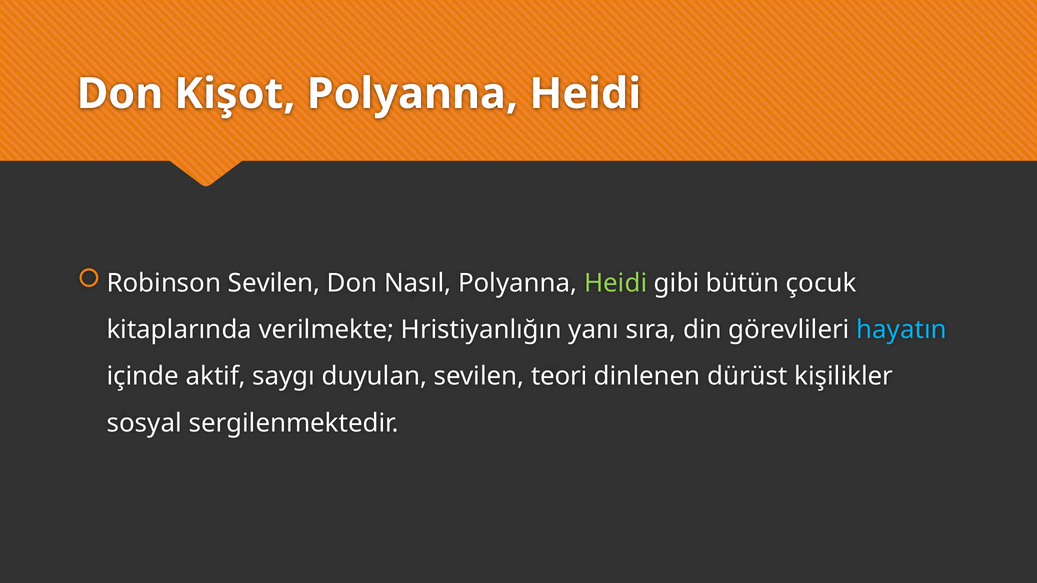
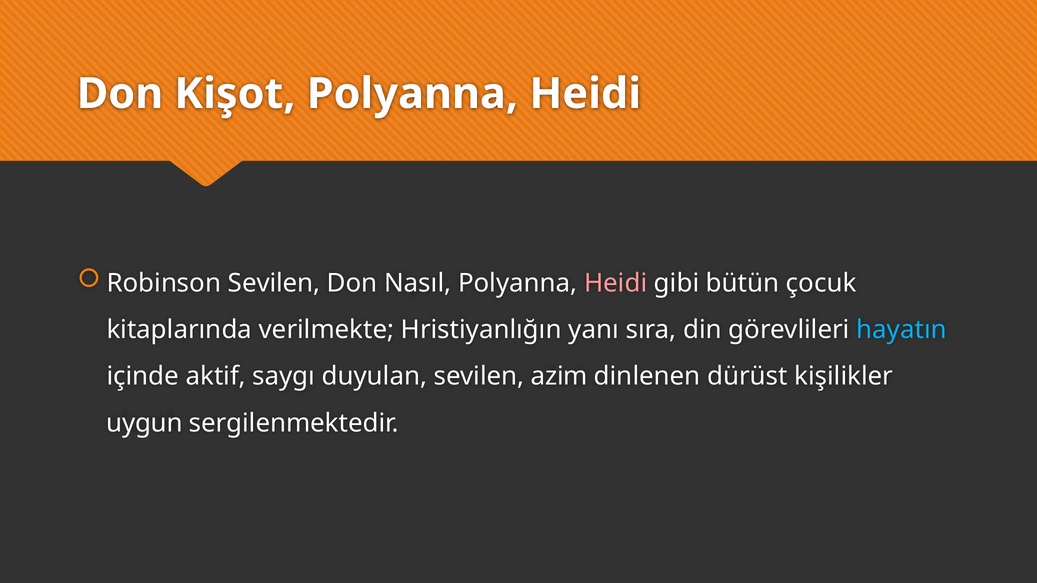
Heidi colour: light green -> pink (616, 283)
teori: teori -> azim (559, 377)
sosyal: sosyal -> uygun (144, 423)
